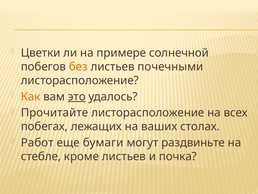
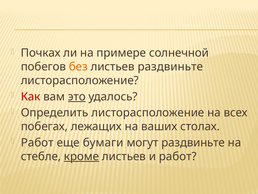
Цветки: Цветки -> Почках (41, 53)
листьев почечными: почечными -> раздвиньте (170, 67)
Как colour: orange -> red (31, 96)
Прочитайте: Прочитайте -> Определить (55, 112)
кроме underline: none -> present (81, 156)
и почка: почка -> работ (178, 156)
